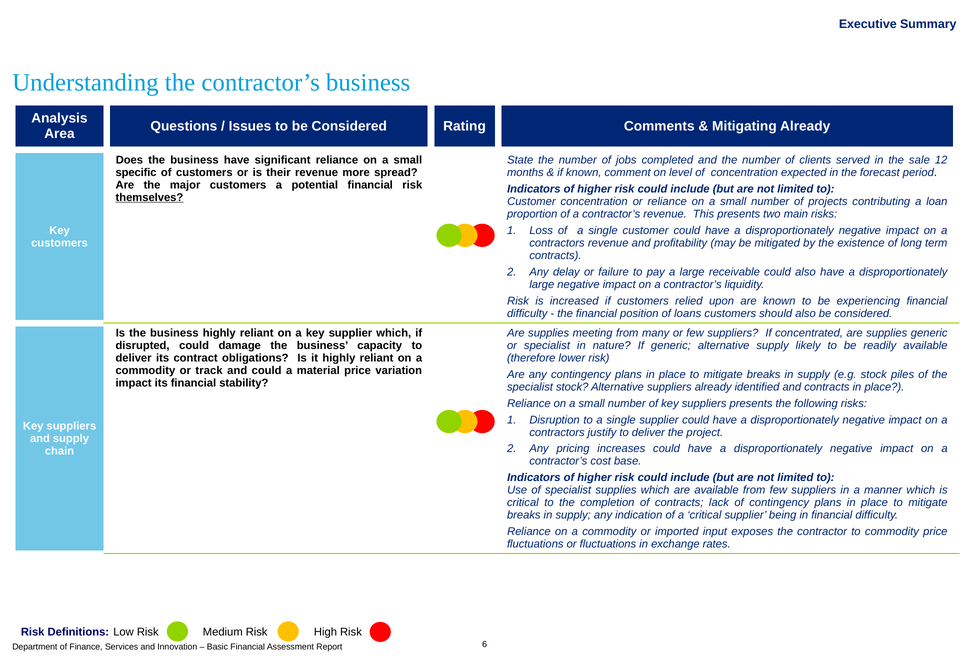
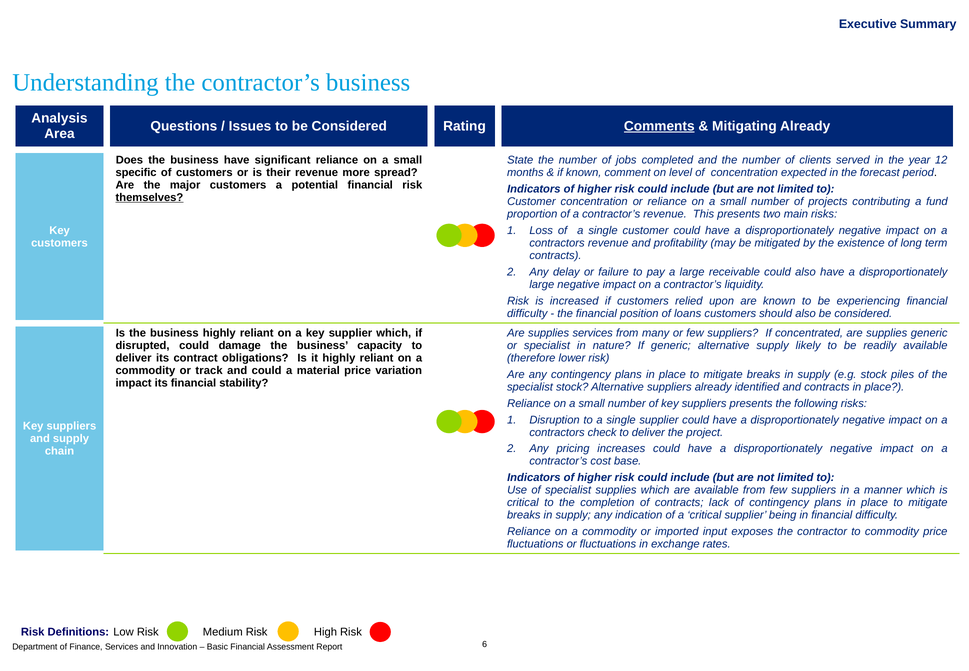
Comments underline: none -> present (659, 126)
sale: sale -> year (920, 160)
loan: loan -> fund (937, 201)
supplies meeting: meeting -> services (593, 333)
justify: justify -> check (602, 432)
